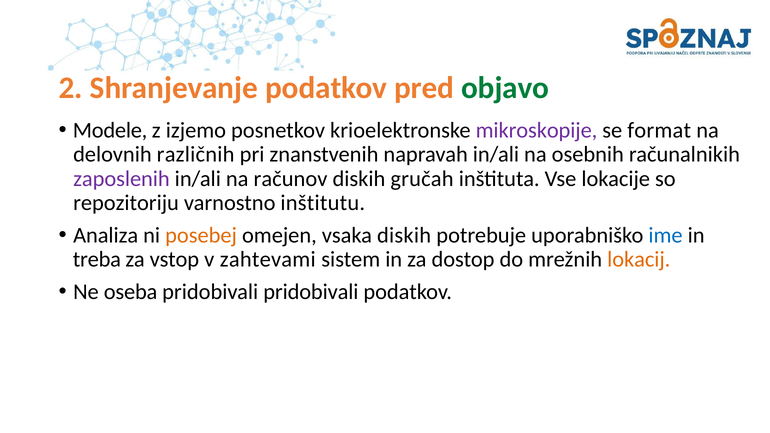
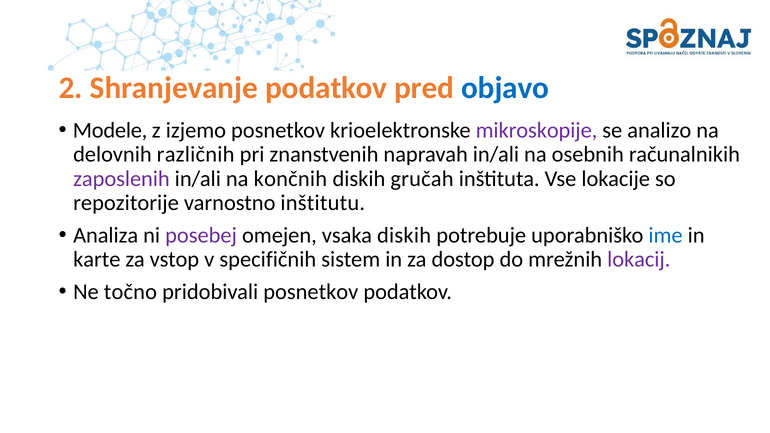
objavo colour: green -> blue (505, 88)
format: format -> analizo (659, 130)
računov: računov -> končnih (290, 179)
repozitoriju: repozitoriju -> repozitorije (126, 203)
posebej colour: orange -> purple (201, 235)
treba: treba -> karte (97, 260)
zahtevami: zahtevami -> specifičnih (268, 260)
lokacij colour: orange -> purple (639, 260)
oseba: oseba -> točno (130, 292)
pridobivali pridobivali: pridobivali -> posnetkov (311, 292)
